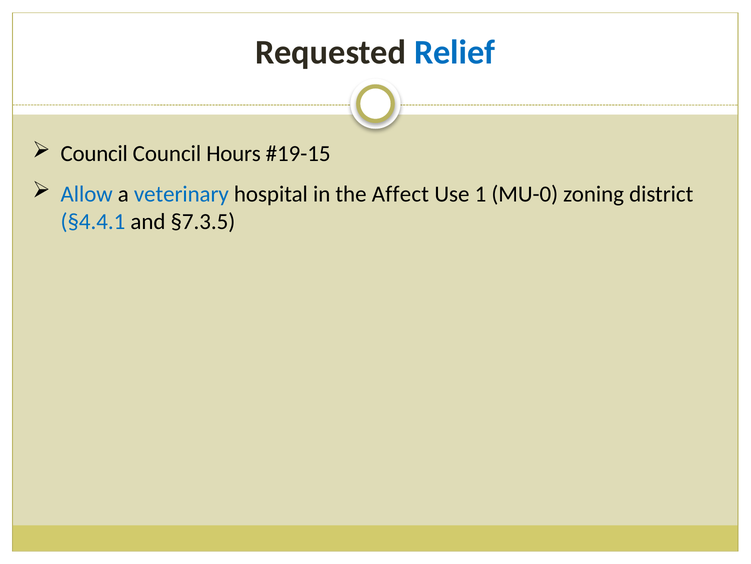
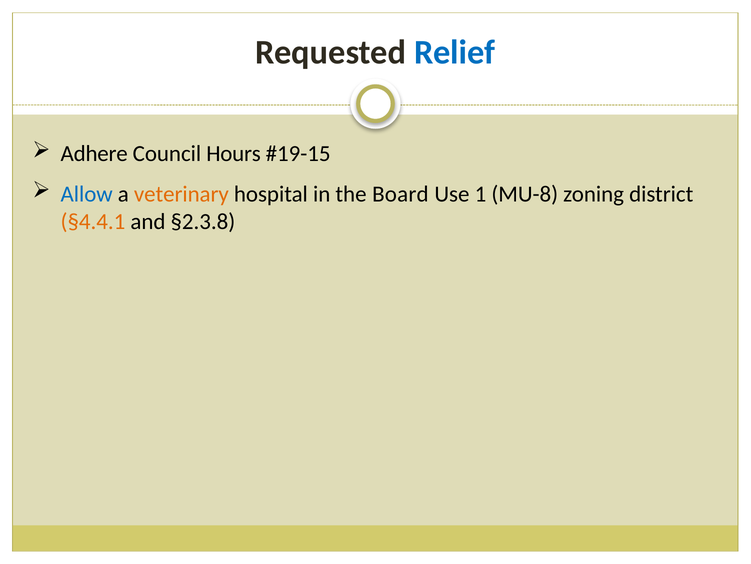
Council: Council -> Adhere (94, 154)
veterinary colour: blue -> orange (181, 194)
Affect: Affect -> Board (400, 194)
MU-0: MU-0 -> MU-8 (525, 194)
§4.4.1 colour: blue -> orange (93, 221)
§7.3.5: §7.3.5 -> §2.3.8 (203, 221)
